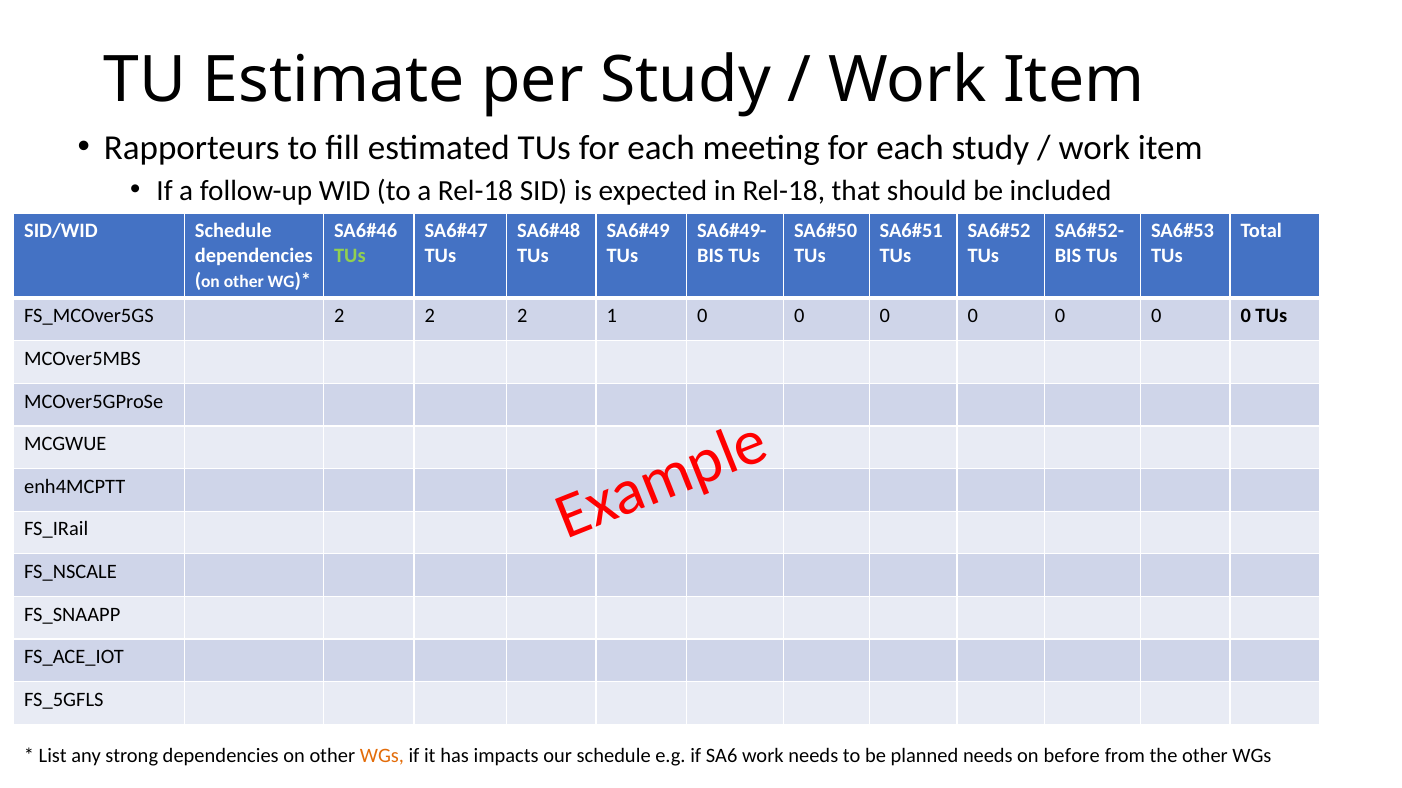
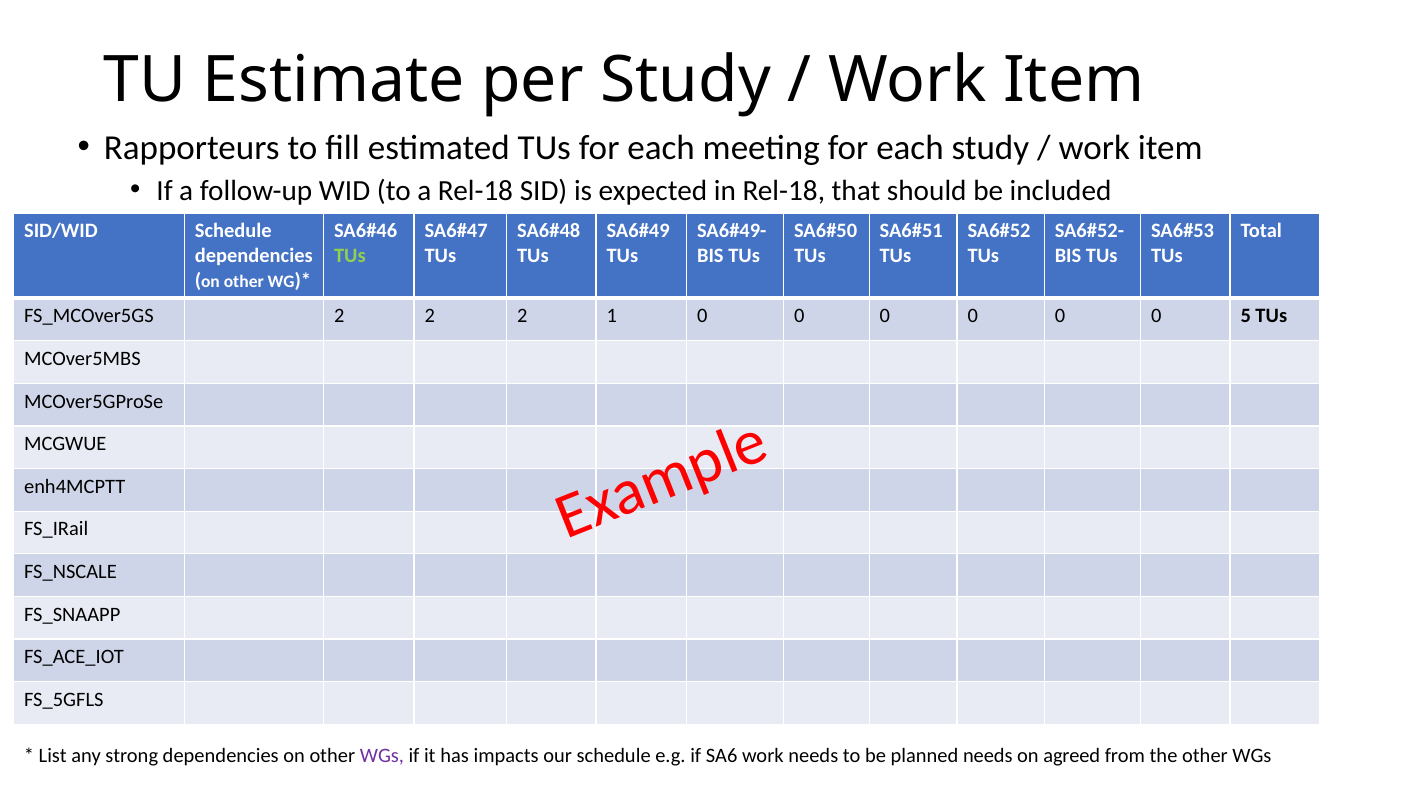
0: 0 -> 5 (1246, 316)
WGs colour: orange -> purple (382, 757)
before: before -> agreed (1072, 757)
